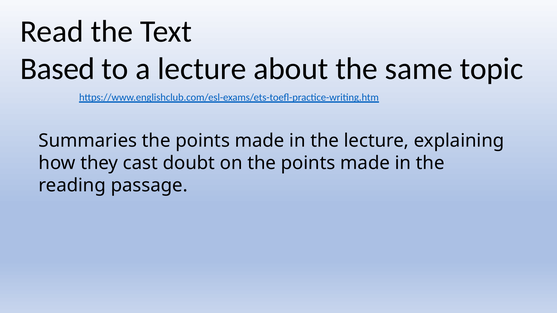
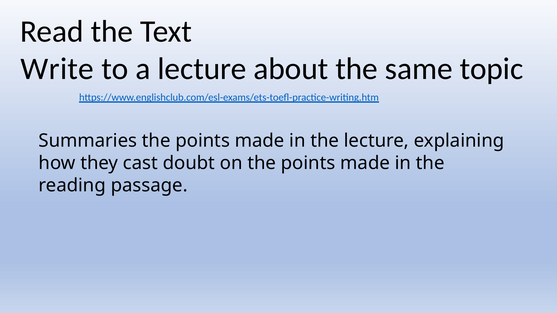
Based: Based -> Write (57, 69)
